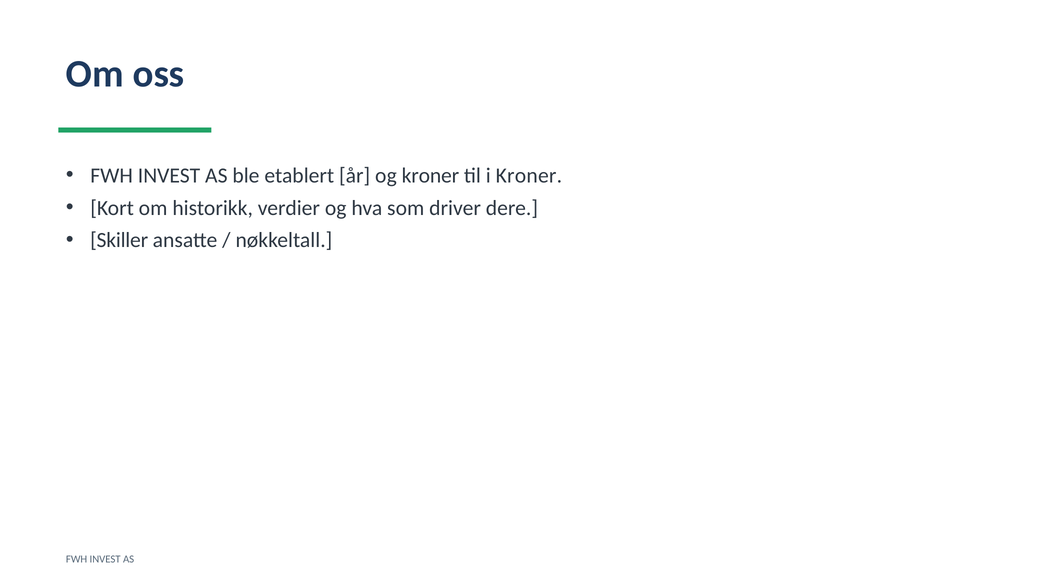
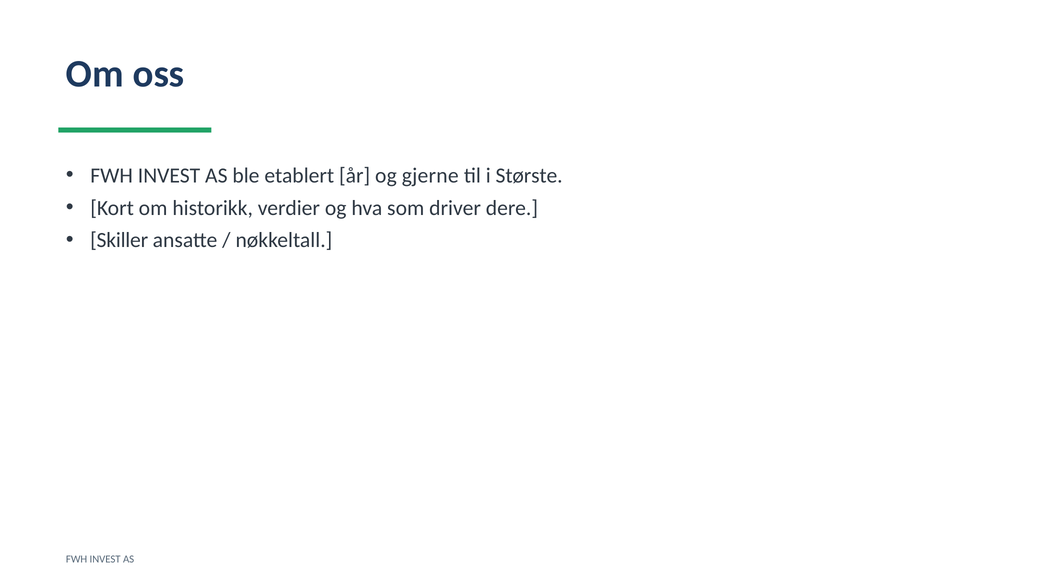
og kroner: kroner -> gjerne (430, 176)
i Kroner: Kroner -> Største (529, 176)
